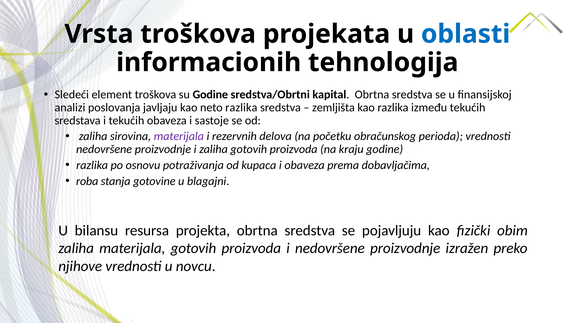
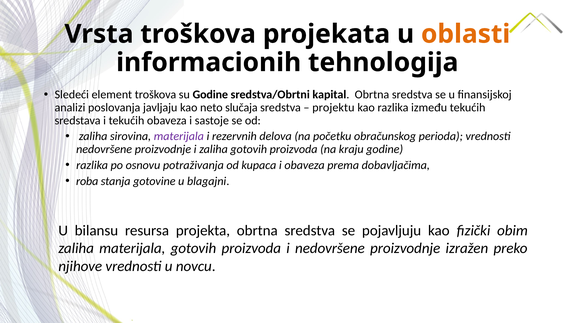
oblasti colour: blue -> orange (466, 34)
neto razlika: razlika -> slučaja (241, 108)
zemljišta: zemljišta -> projektu (333, 108)
